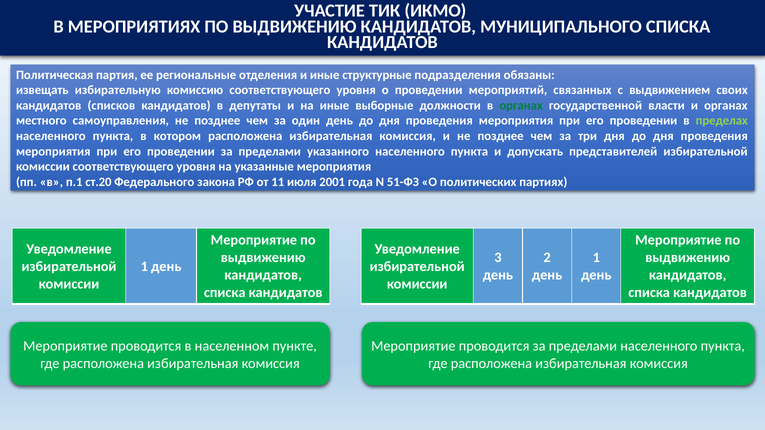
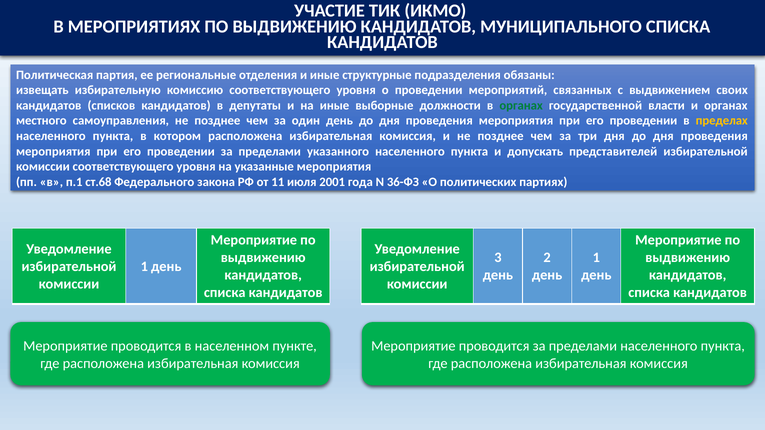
пределах colour: light green -> yellow (722, 121)
ст.20: ст.20 -> ст.68 (98, 182)
51-ФЗ: 51-ФЗ -> 36-ФЗ (403, 182)
